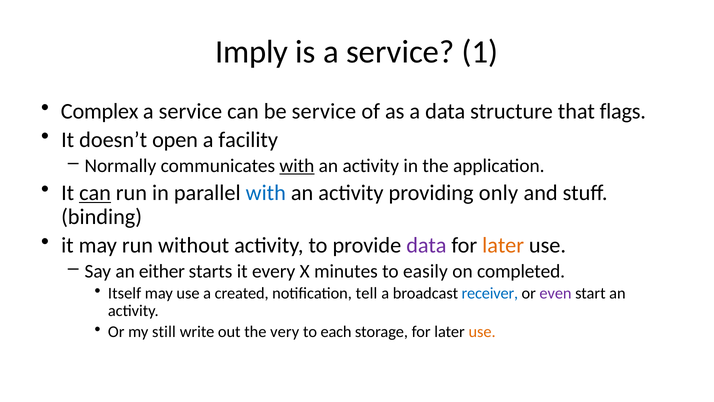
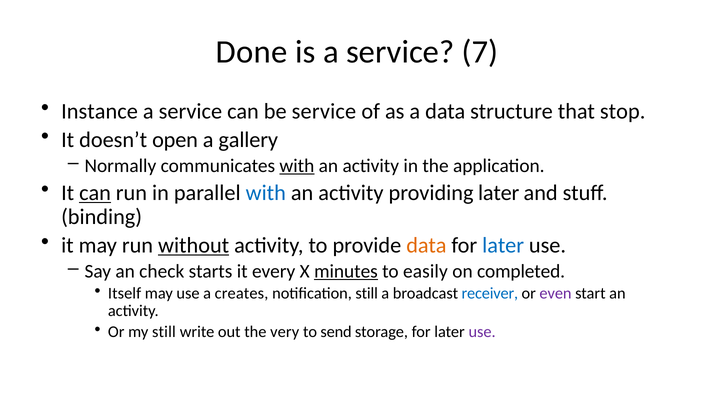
Imply: Imply -> Done (252, 52)
1: 1 -> 7 (480, 52)
Complex: Complex -> Instance (100, 111)
flags: flags -> stop (623, 111)
facility: facility -> gallery (248, 140)
providing only: only -> later (499, 193)
without underline: none -> present (194, 245)
data colour: purple -> orange (426, 245)
later colour: orange -> blue (503, 245)
either: either -> check (162, 271)
minutes underline: none -> present (346, 271)
created: created -> creates (242, 293)
notification tell: tell -> still (367, 293)
each: each -> send (336, 332)
use colour: orange -> purple (482, 332)
